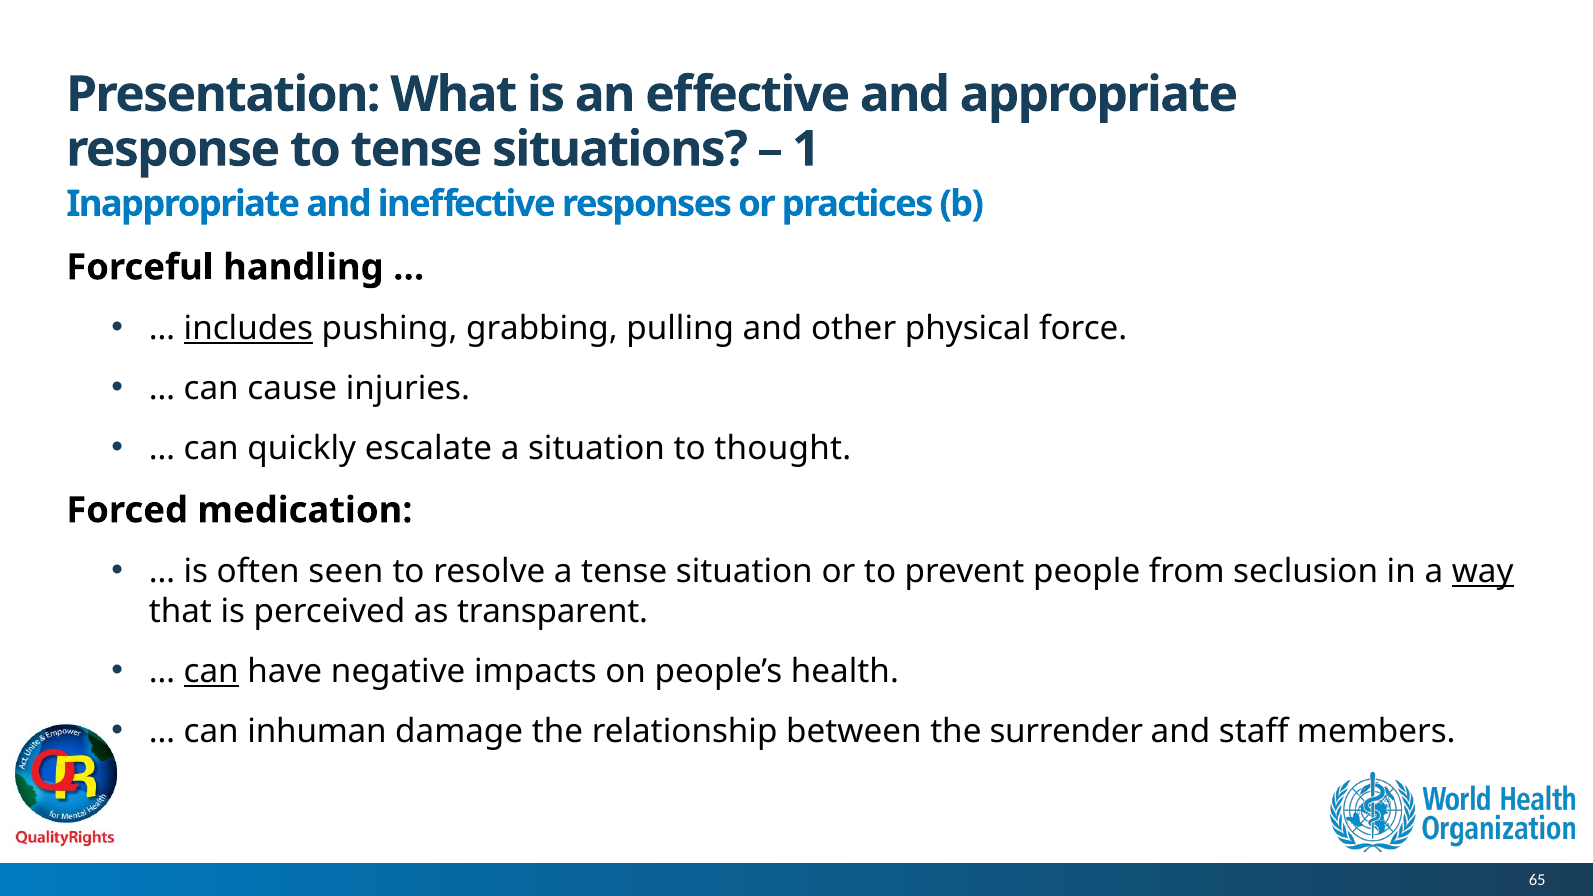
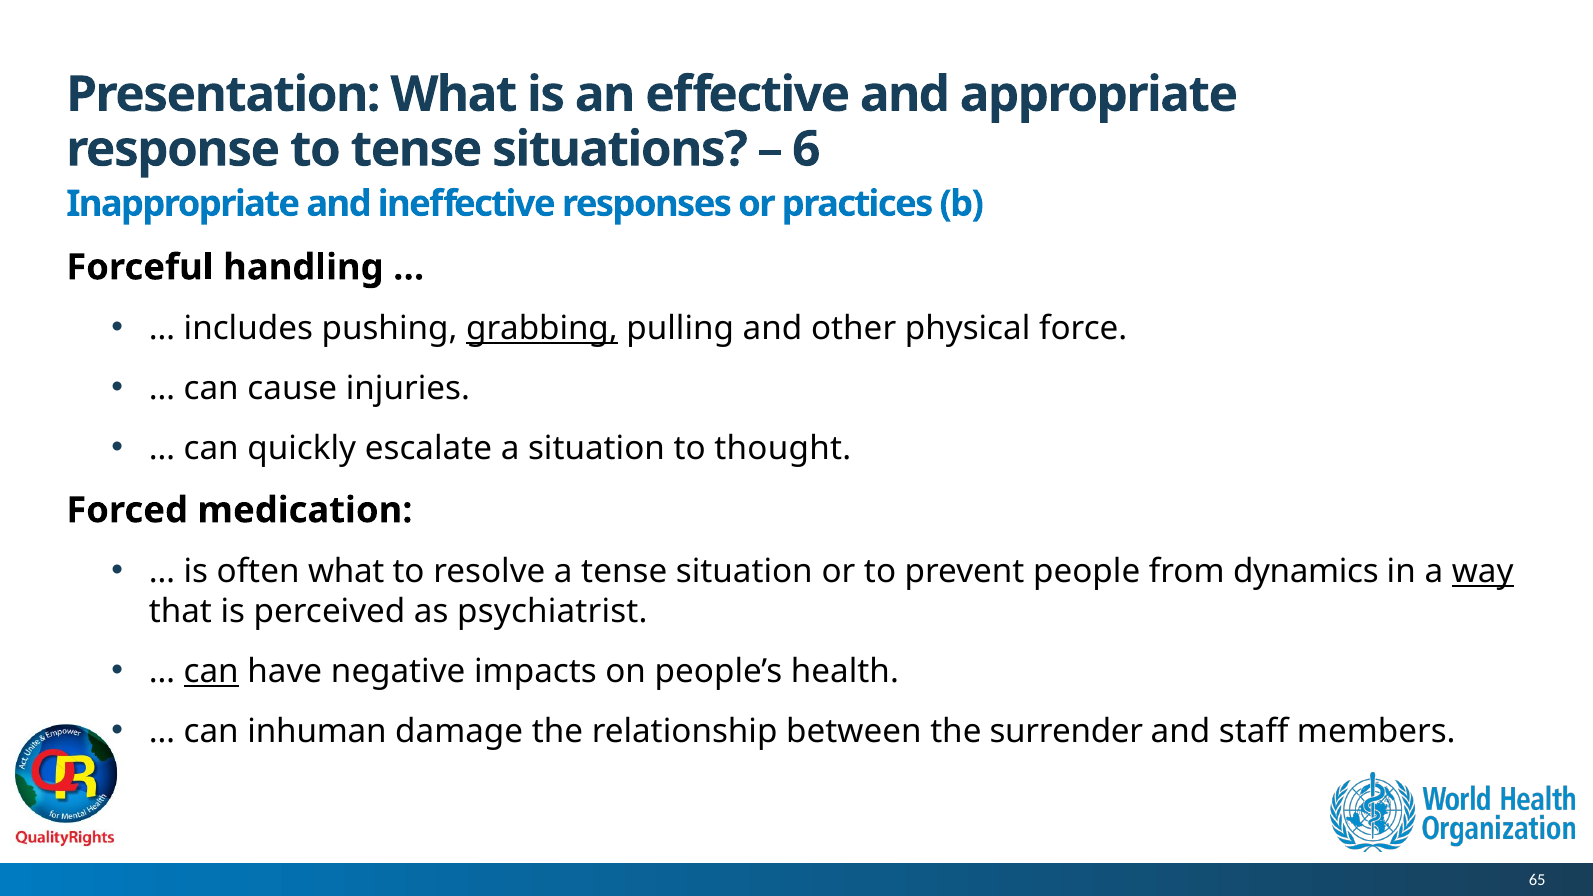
1: 1 -> 6 (806, 149)
includes underline: present -> none (248, 329)
grabbing underline: none -> present (542, 329)
often seen: seen -> what (346, 572)
seclusion: seclusion -> dynamics (1306, 572)
transparent: transparent -> psychiatrist (552, 612)
